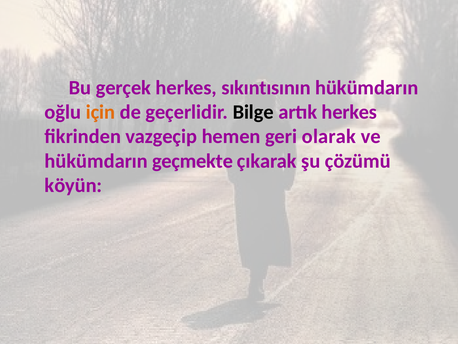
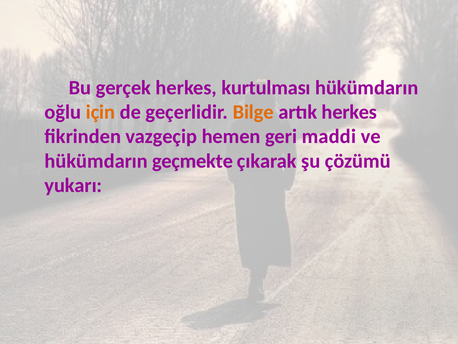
sıkıntısının: sıkıntısının -> kurtulması (266, 87)
Bilge colour: black -> orange (253, 112)
olarak: olarak -> maddi (329, 136)
köyün: köyün -> yukarı (73, 185)
